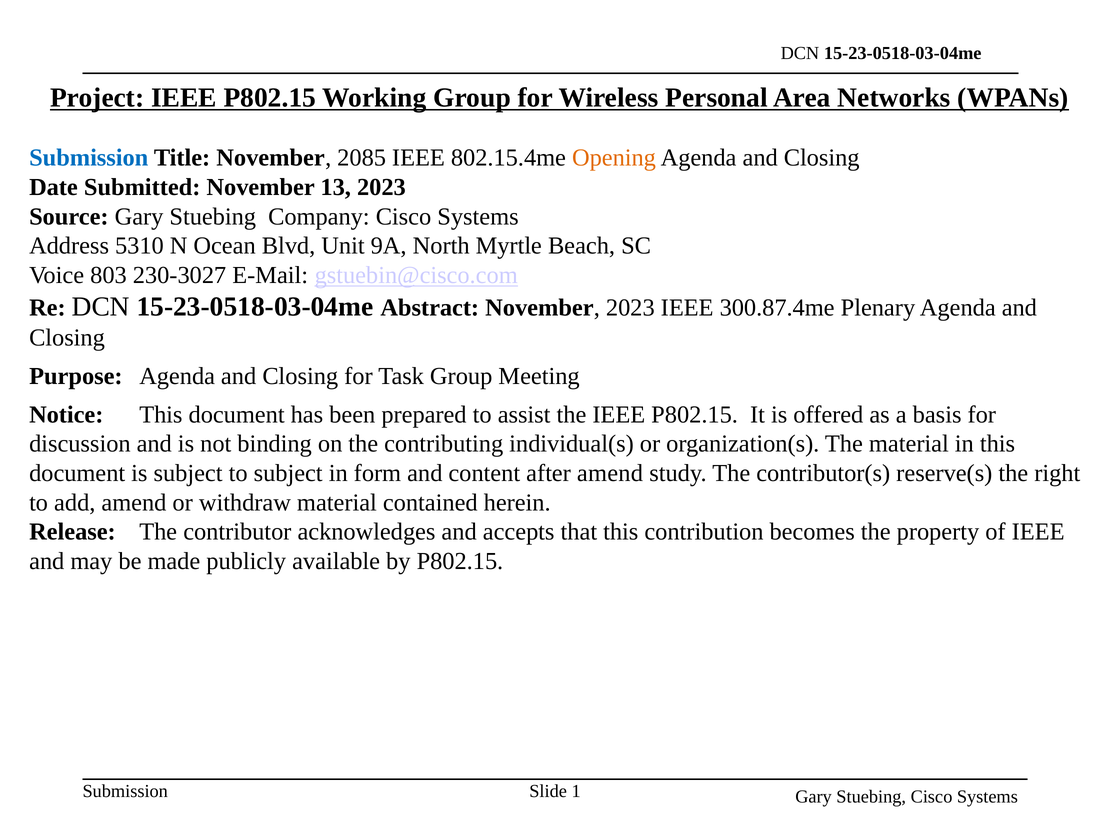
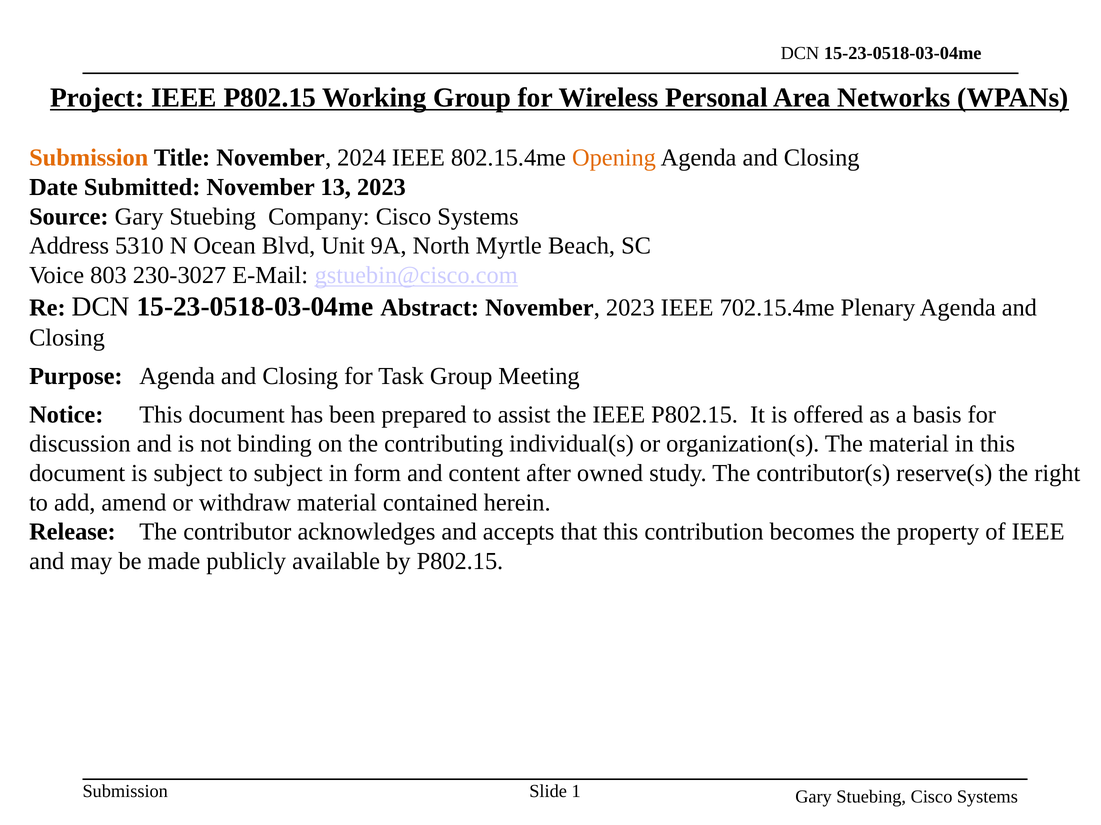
Submission colour: blue -> orange (89, 158)
2085: 2085 -> 2024 (362, 158)
300.87.4me: 300.87.4me -> 702.15.4me (777, 308)
after amend: amend -> owned (610, 474)
